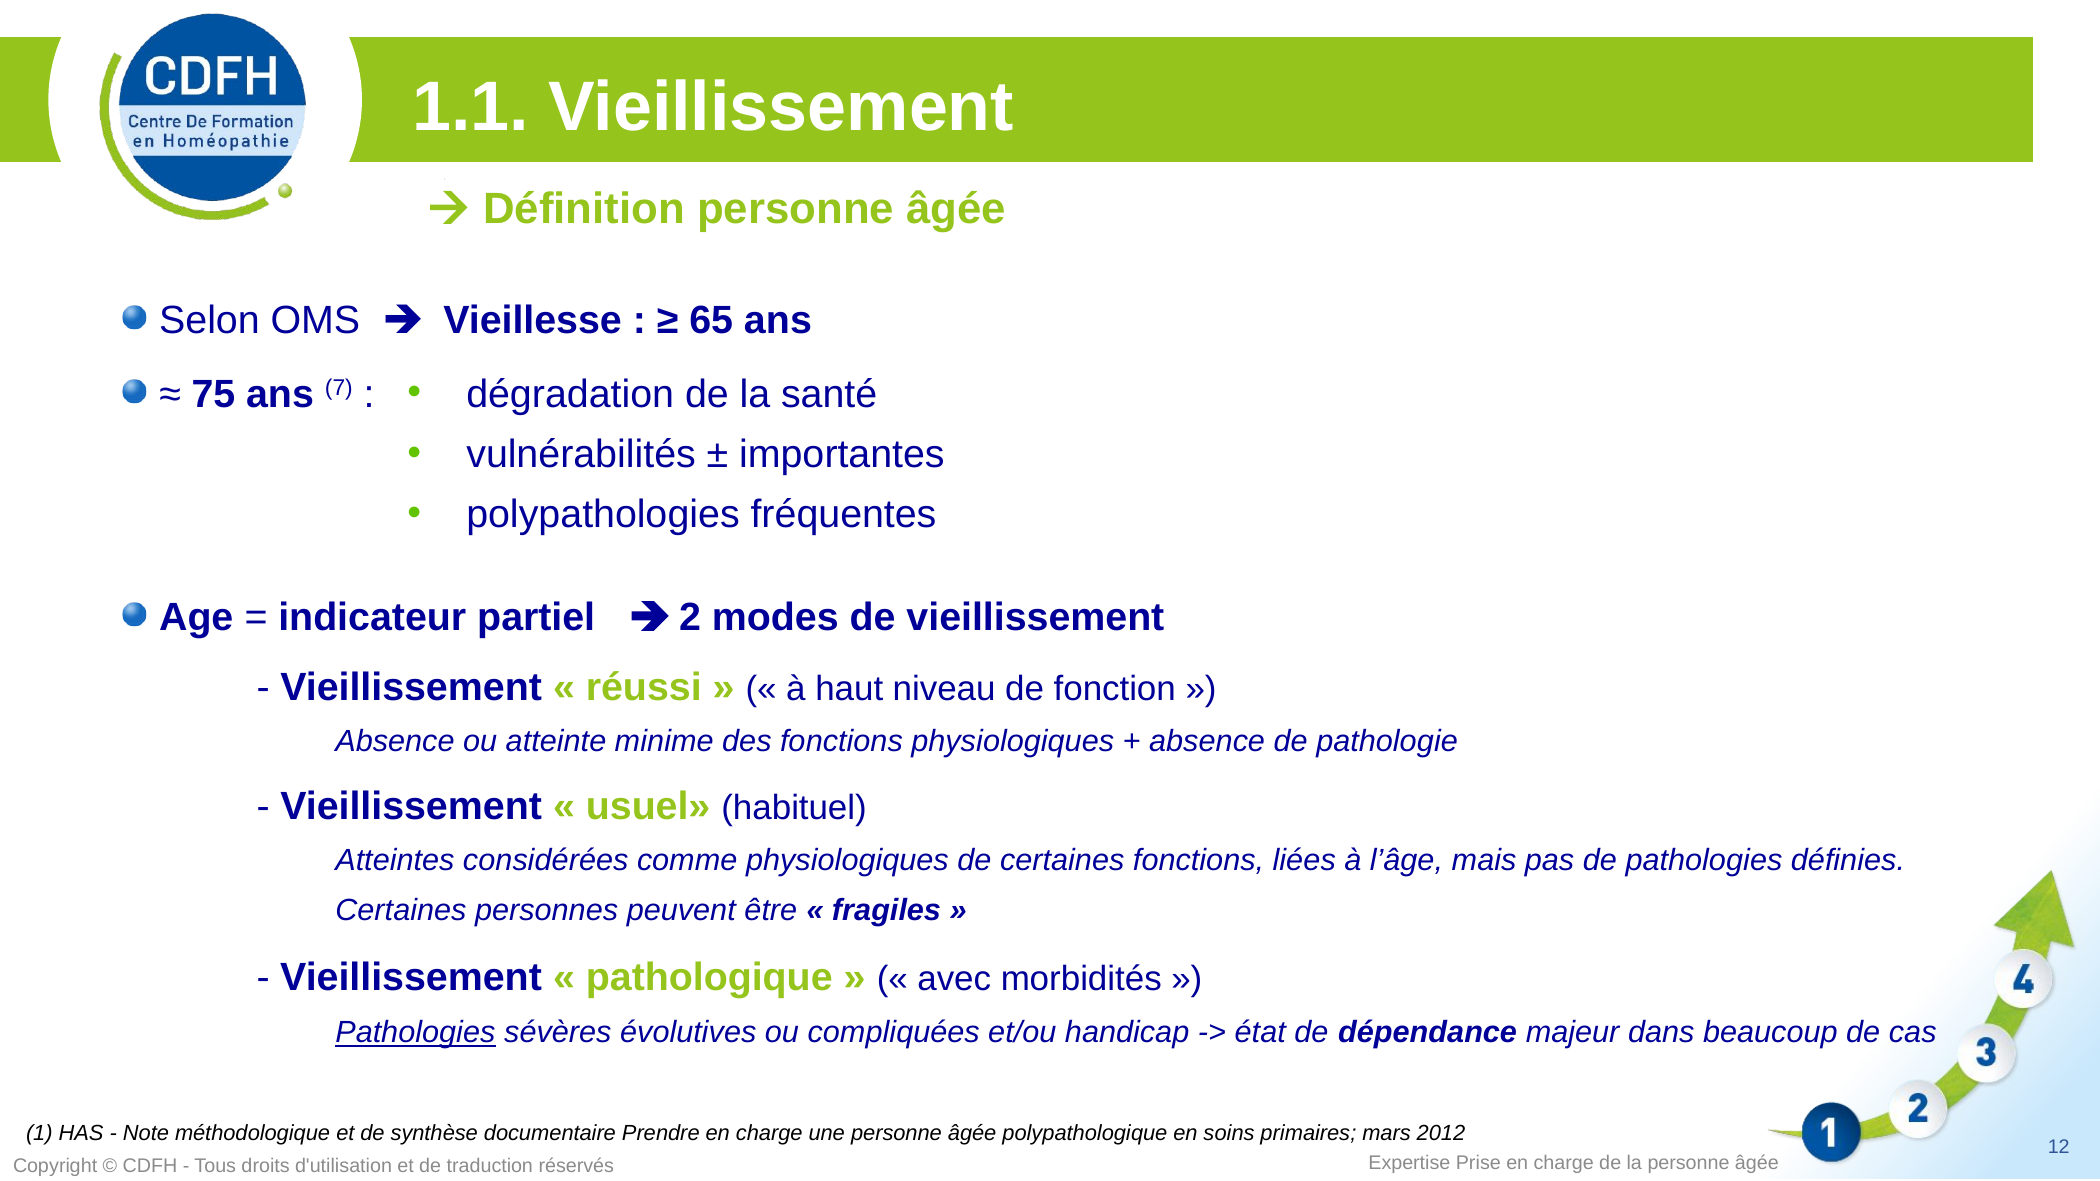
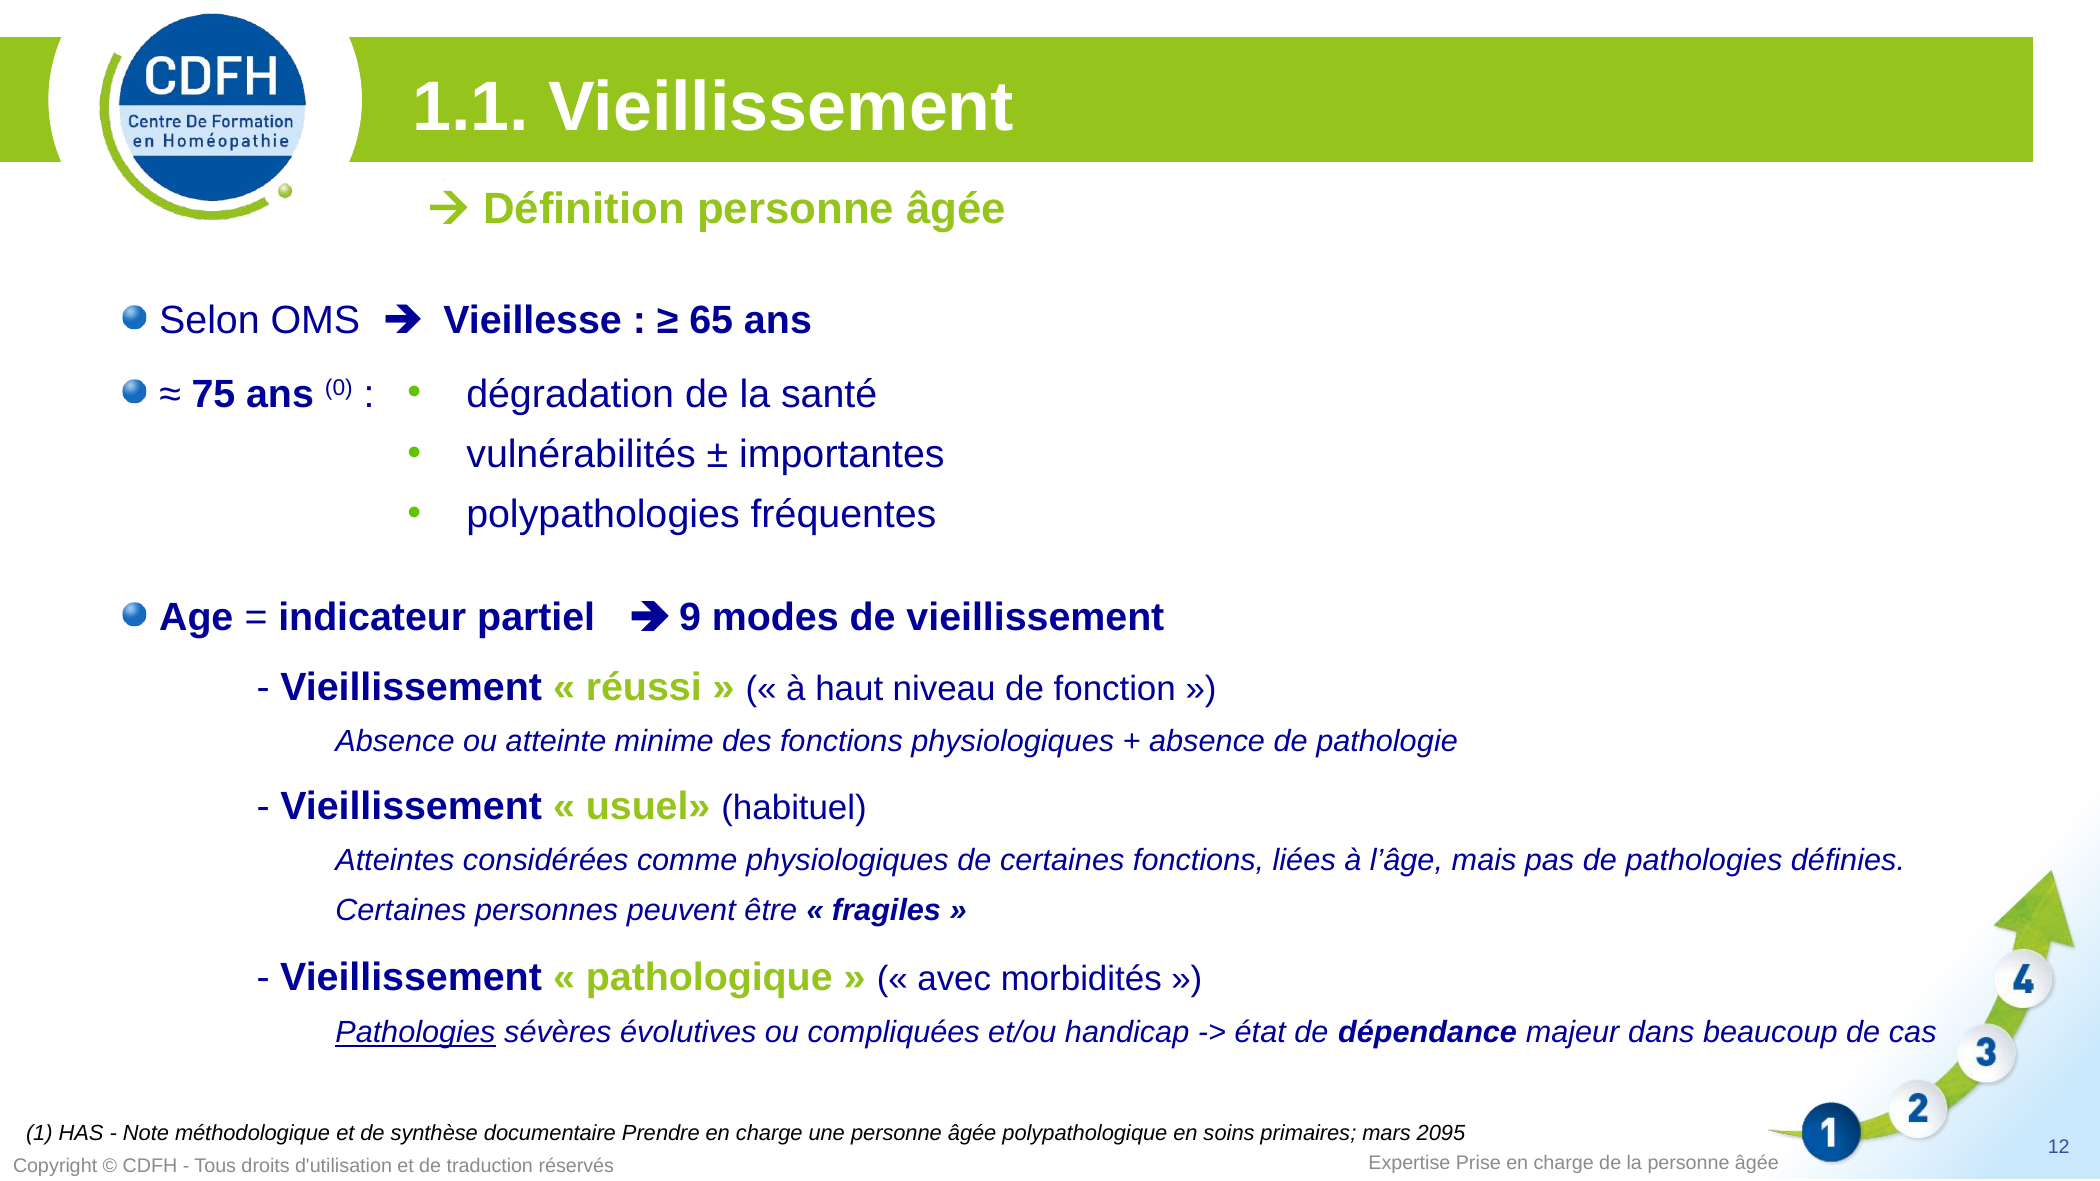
7: 7 -> 0 (339, 388)
2: 2 -> 9 (690, 617)
2012: 2012 -> 2095 (1441, 1134)
